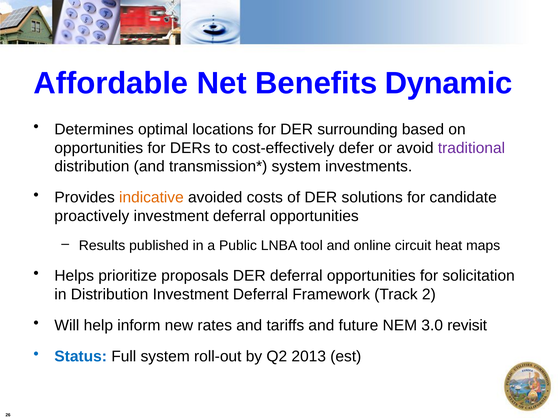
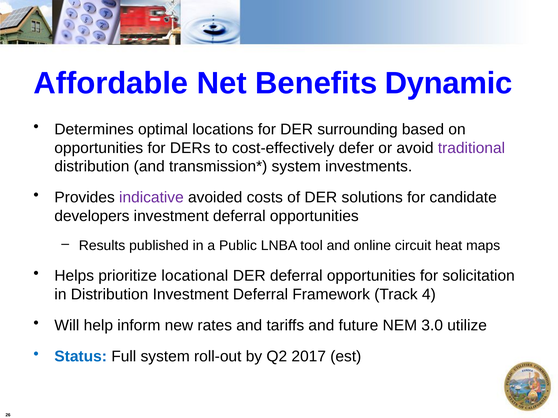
indicative colour: orange -> purple (151, 198)
proactively: proactively -> developers (92, 216)
proposals: proposals -> locational (195, 276)
2: 2 -> 4 (429, 295)
revisit: revisit -> utilize (467, 326)
2013: 2013 -> 2017 (309, 357)
